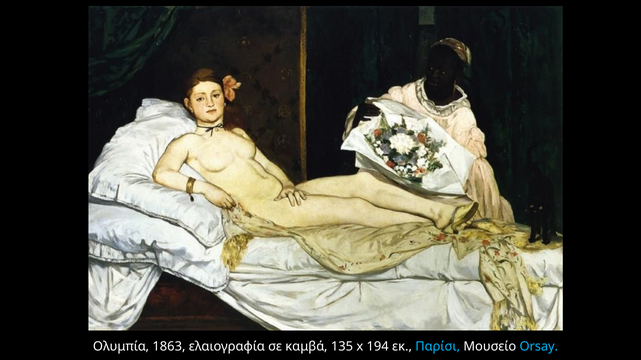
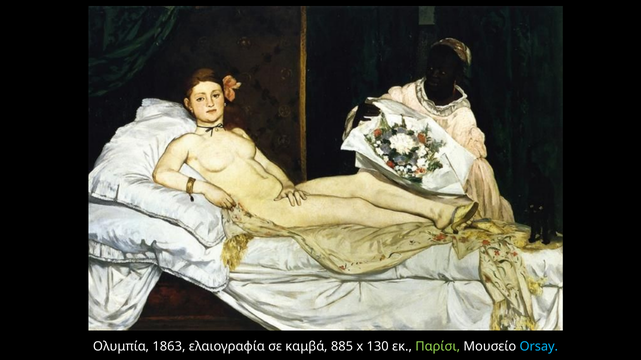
135: 135 -> 885 (342, 347)
194: 194 -> 130 (378, 347)
Παρίσι colour: light blue -> light green (438, 347)
